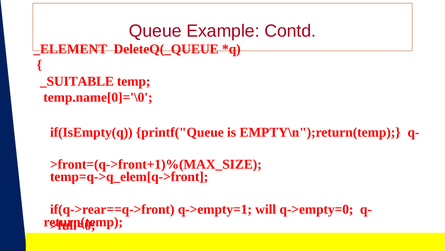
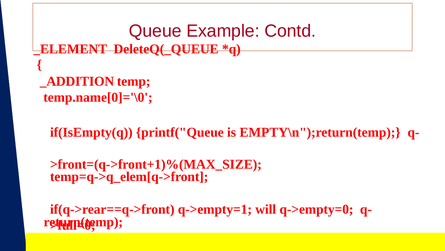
_SUITABLE: _SUITABLE -> _ADDITION (77, 81)
